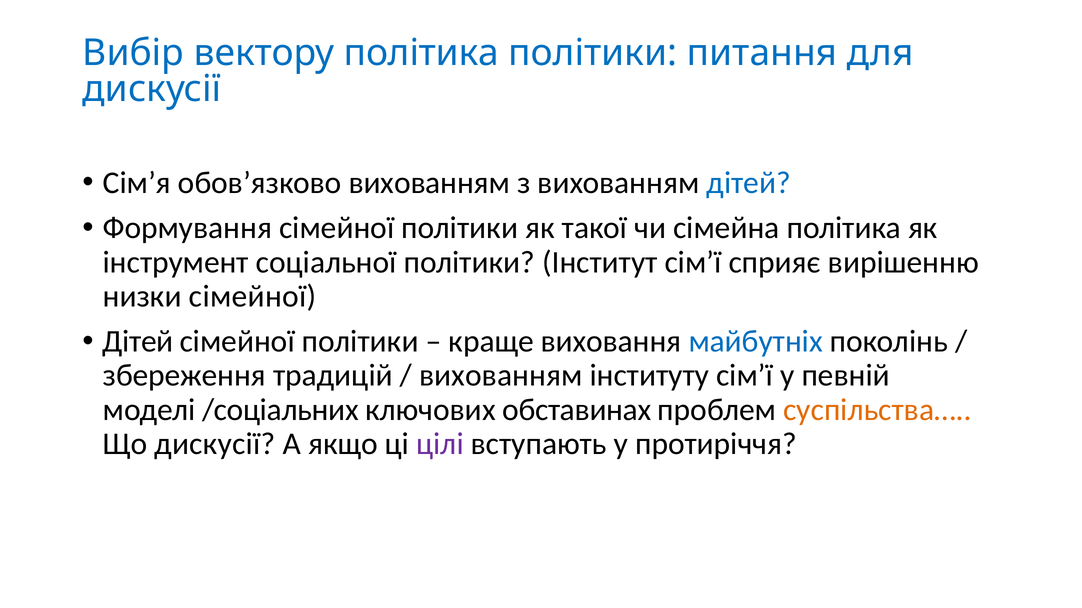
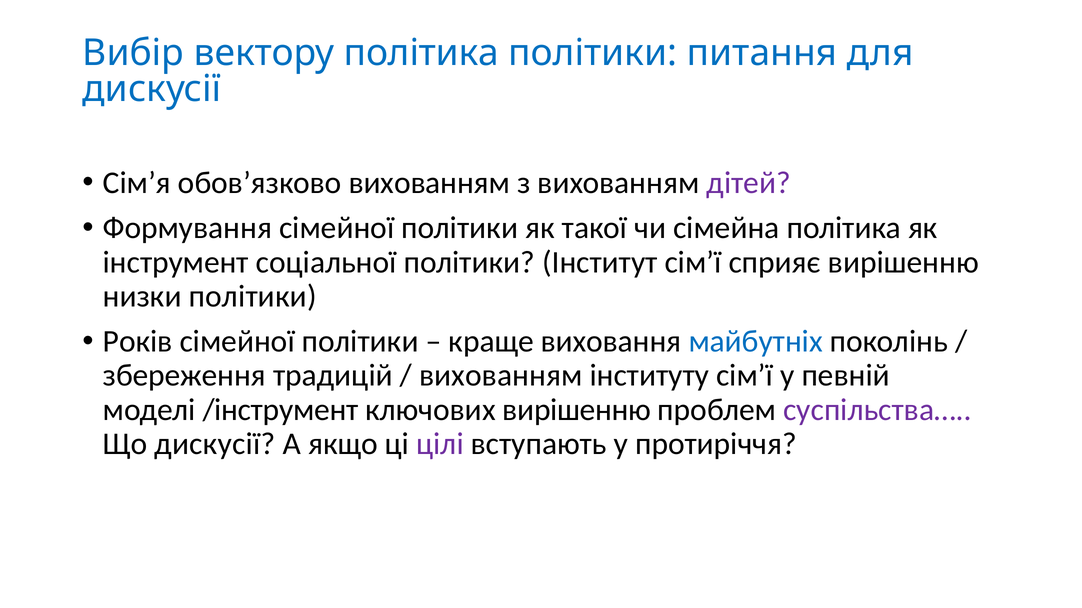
дітей colour: blue -> purple (749, 183)
низки сімейної: сімейної -> політики (253, 296)
Дітей: Дітей -> Років (138, 342)
/соціальних: /соціальних -> /інструмент (280, 410)
ключових обставинах: обставинах -> вирішенню (577, 410)
суспільства… colour: orange -> purple (878, 410)
